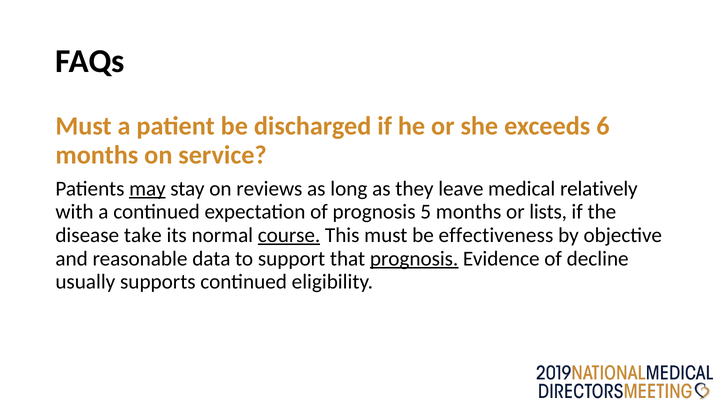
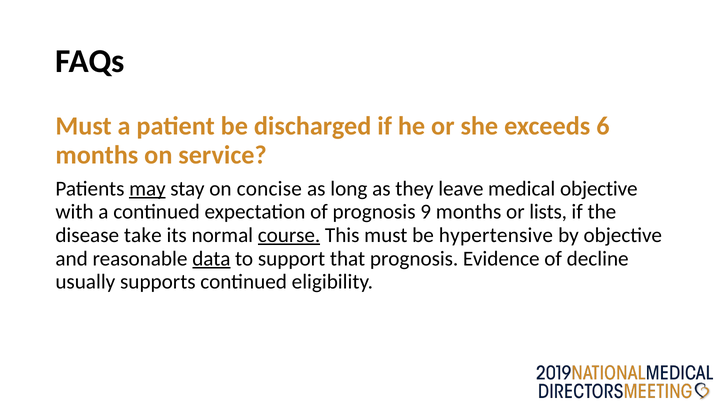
reviews: reviews -> concise (269, 189)
medical relatively: relatively -> objective (599, 189)
5: 5 -> 9 (426, 212)
effectiveness: effectiveness -> hypertensive (496, 235)
data underline: none -> present (211, 258)
prognosis underline: present -> none (414, 258)
